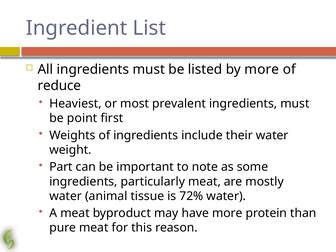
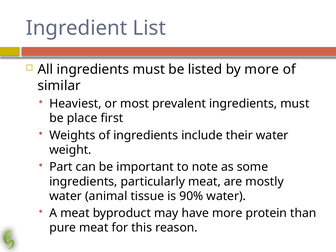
reduce: reduce -> similar (59, 86)
point: point -> place (82, 118)
72%: 72% -> 90% (191, 196)
